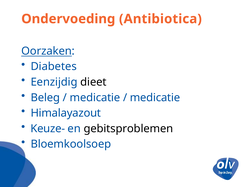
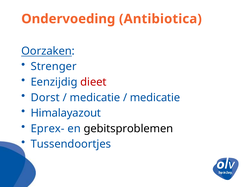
Diabetes: Diabetes -> Strenger (54, 67)
dieet colour: black -> red (93, 82)
Beleg: Beleg -> Dorst (45, 98)
Keuze-: Keuze- -> Eprex- (48, 129)
Bloemkoolsoep: Bloemkoolsoep -> Tussendoortjes (71, 145)
